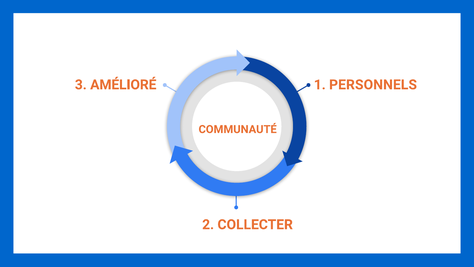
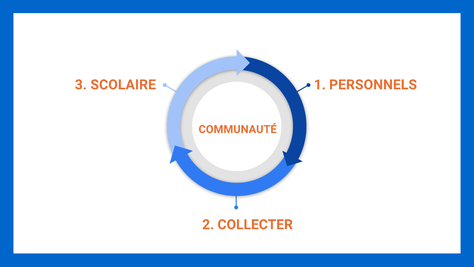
AMÉLIORÉ: AMÉLIORÉ -> SCOLAIRE (123, 85)
